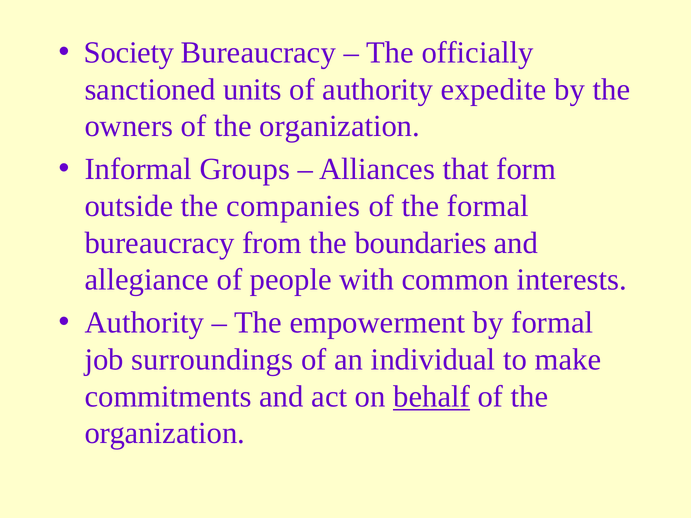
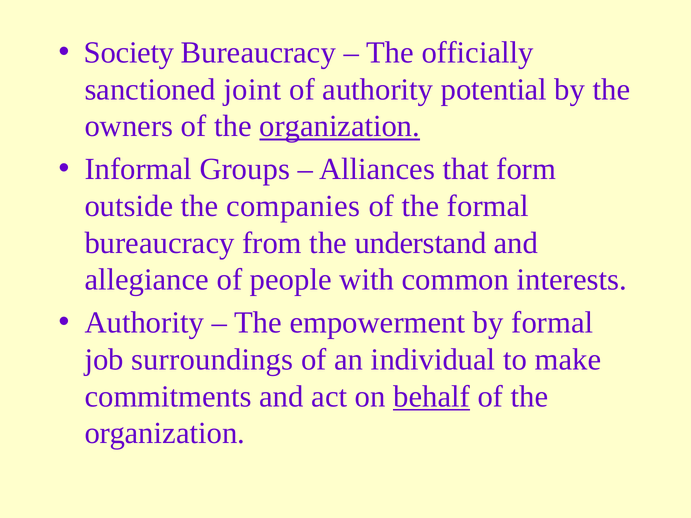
units: units -> joint (252, 90)
expedite: expedite -> potential (494, 90)
organization underline: none -> present (340, 126)
boundaries: boundaries -> understand (420, 243)
